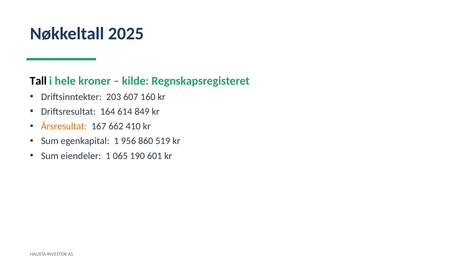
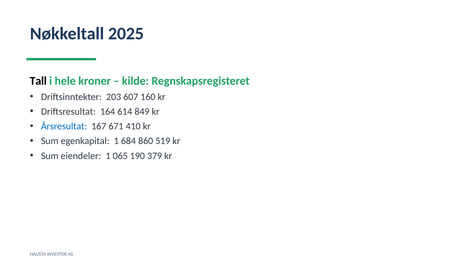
Årsresultat colour: orange -> blue (64, 126)
662: 662 -> 671 (116, 126)
956: 956 -> 684 (128, 141)
601: 601 -> 379 (155, 156)
